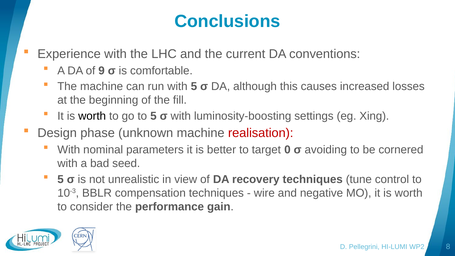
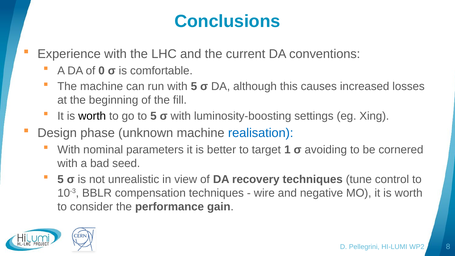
9: 9 -> 0 (102, 71)
realisation colour: red -> blue (261, 133)
0: 0 -> 1 (287, 150)
